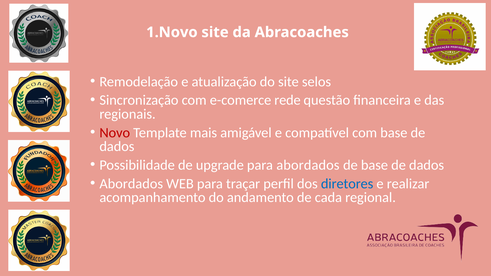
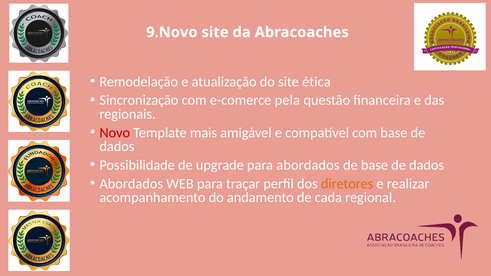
1.Novo: 1.Novo -> 9.Novo (172, 32)
selos: selos -> ética (316, 82)
rede: rede -> pela (287, 100)
diretores colour: blue -> orange (347, 184)
